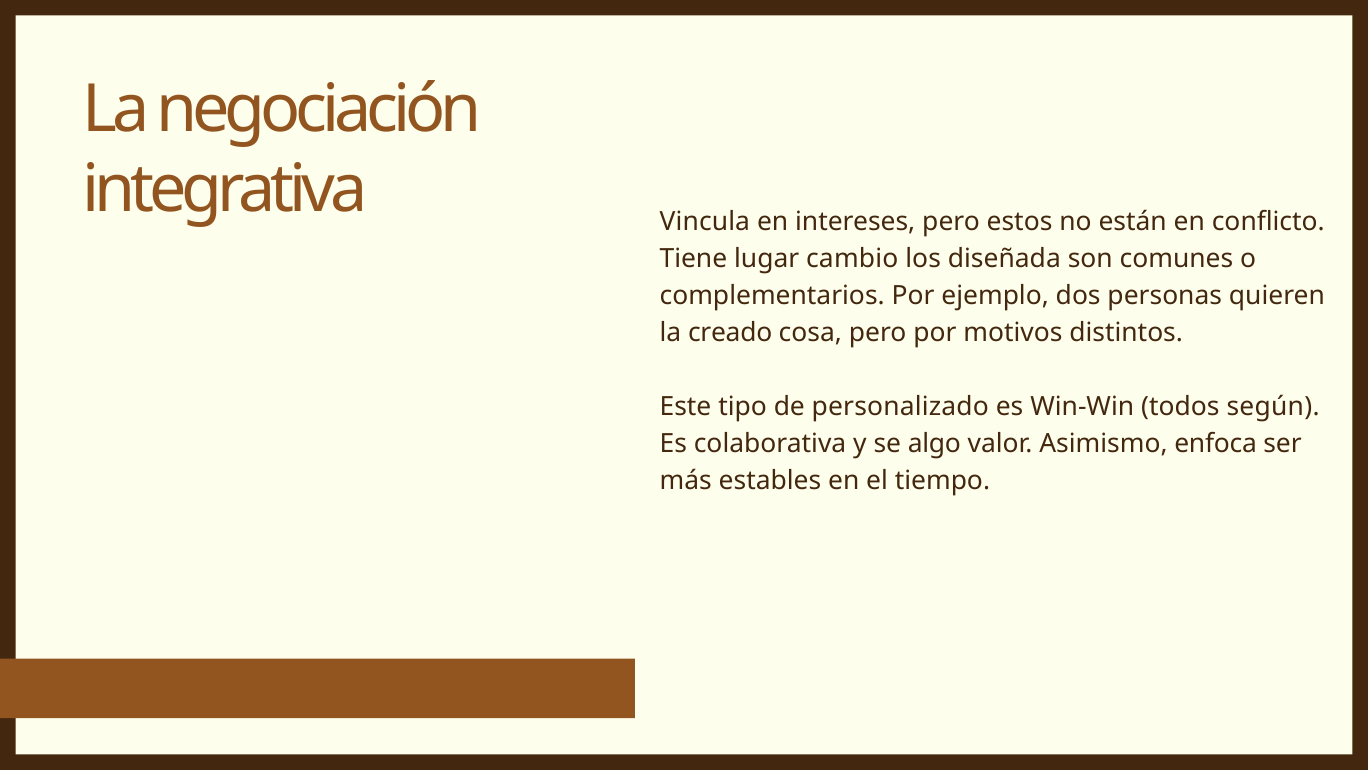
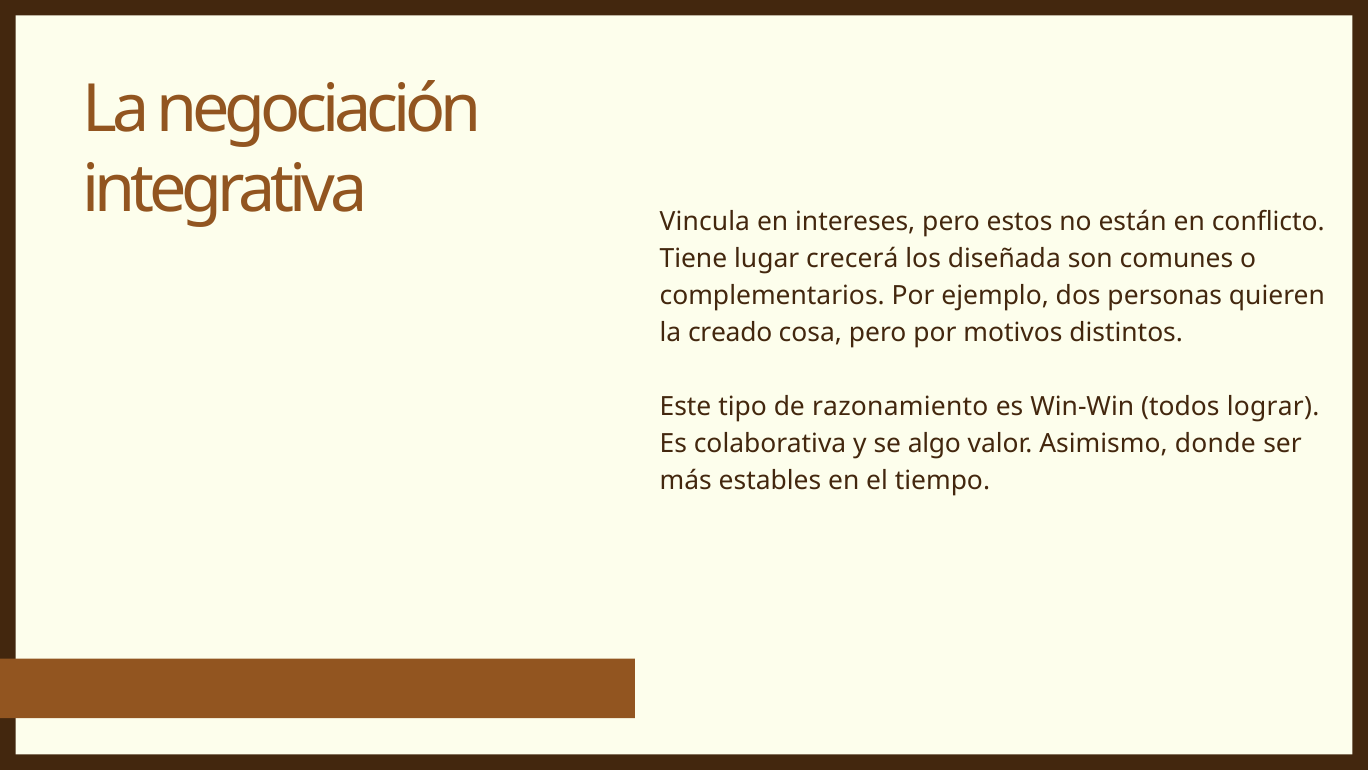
cambio: cambio -> crecerá (852, 258)
personalizado: personalizado -> razonamiento (900, 406)
según: según -> lograr (1273, 406)
enfoca: enfoca -> donde (1215, 443)
